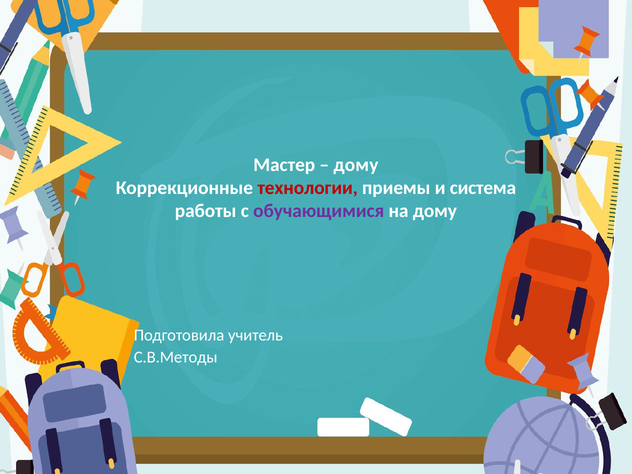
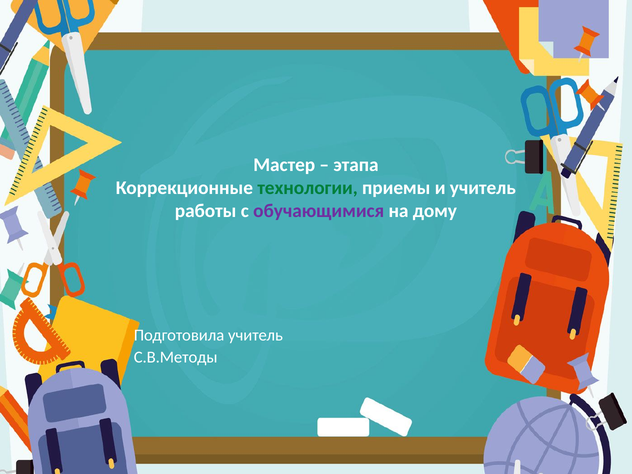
дому: дому -> этапа (356, 165)
технологии colour: red -> green (308, 188)
и система: система -> учитель (483, 188)
